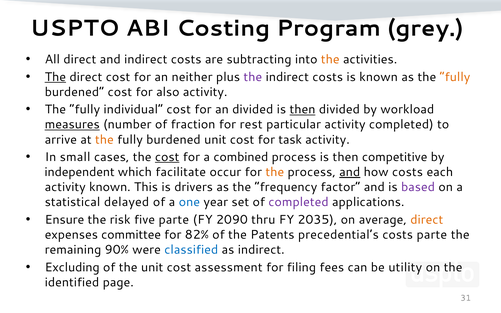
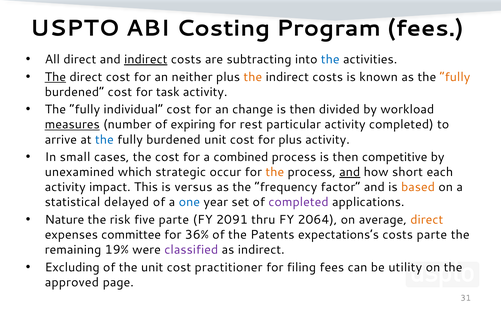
Program grey: grey -> fees (426, 28)
indirect underline: none -> present (146, 59)
the colour: orange -> blue (330, 59)
the colour: purple -> orange (253, 77)
also: also -> task (168, 92)
an divided: divided -> change (253, 110)
then underline: present -> none (302, 110)
fraction: fraction -> expiring (193, 125)
the colour: orange -> blue (104, 140)
for task: task -> plus (290, 140)
cost underline: present -> none (167, 157)
independent: independent -> unexamined (79, 172)
facilitate: facilitate -> strategic (181, 172)
how costs: costs -> short (407, 172)
activity known: known -> impact (110, 187)
drivers: drivers -> versus (194, 187)
based colour: purple -> orange (418, 187)
Ensure: Ensure -> Nature (64, 220)
2090: 2090 -> 2091 (232, 220)
2035: 2035 -> 2064 (317, 220)
82%: 82% -> 36% (197, 235)
precedential’s: precedential’s -> expectations’s (338, 235)
90%: 90% -> 19% (117, 250)
classified colour: blue -> purple (191, 250)
assessment: assessment -> practitioner (229, 267)
identified: identified -> approved (72, 282)
